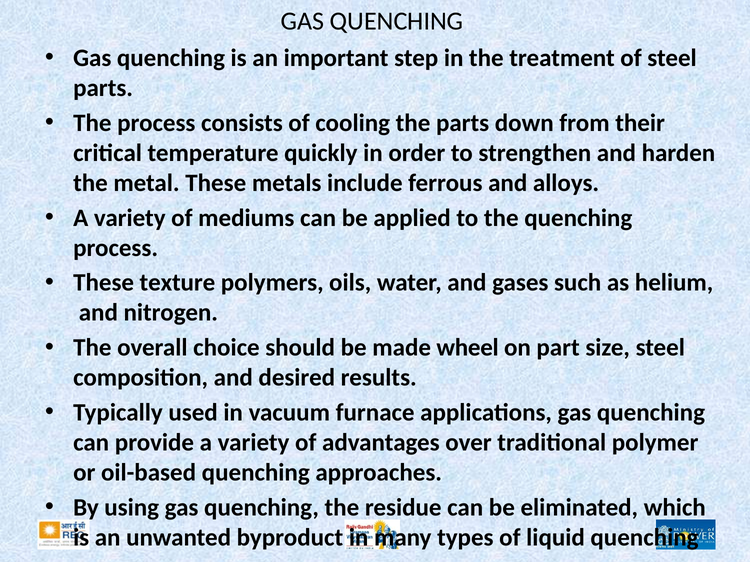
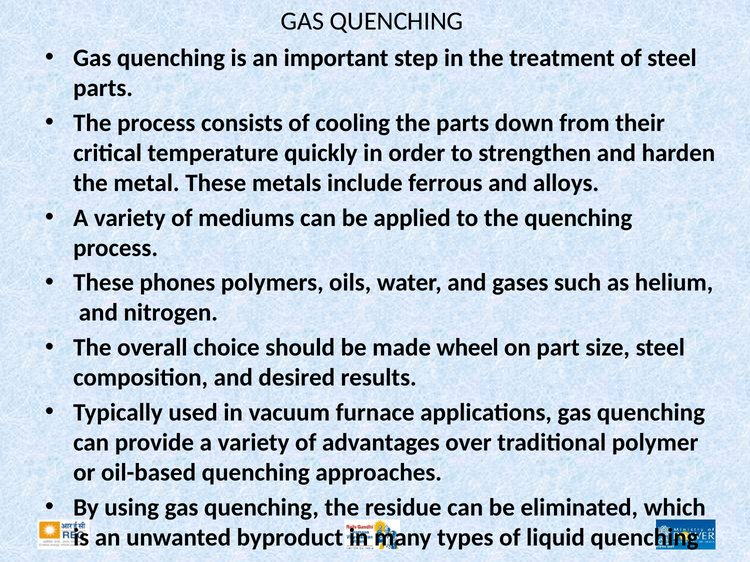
texture: texture -> phones (177, 283)
